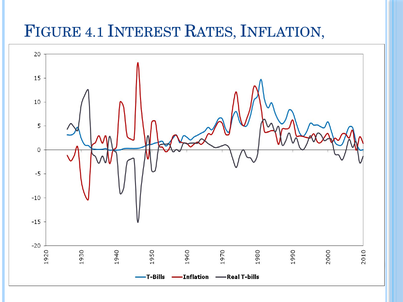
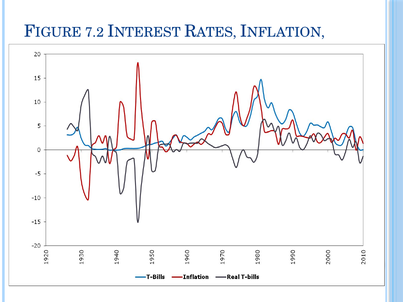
4.1: 4.1 -> 7.2 (94, 33)
